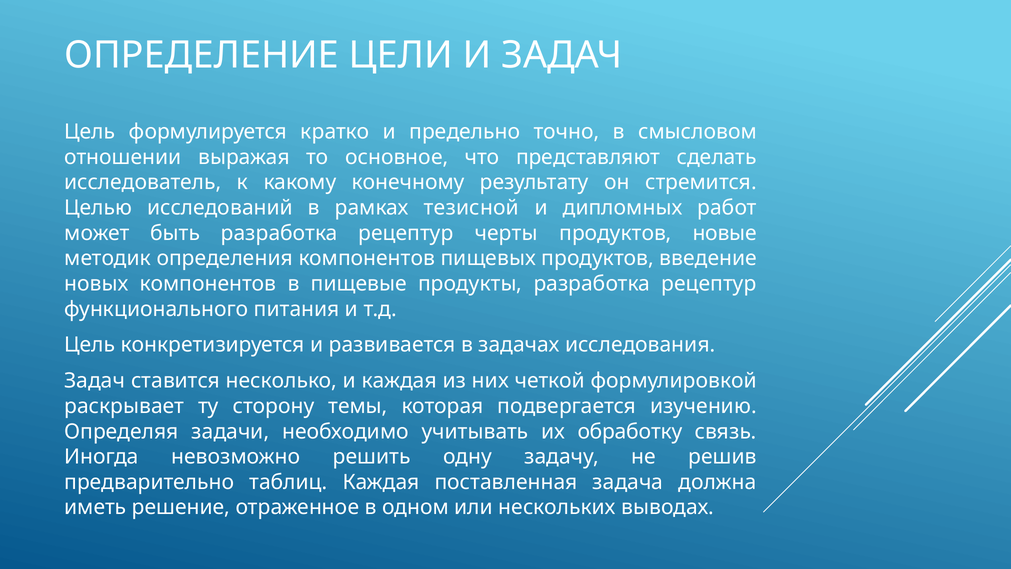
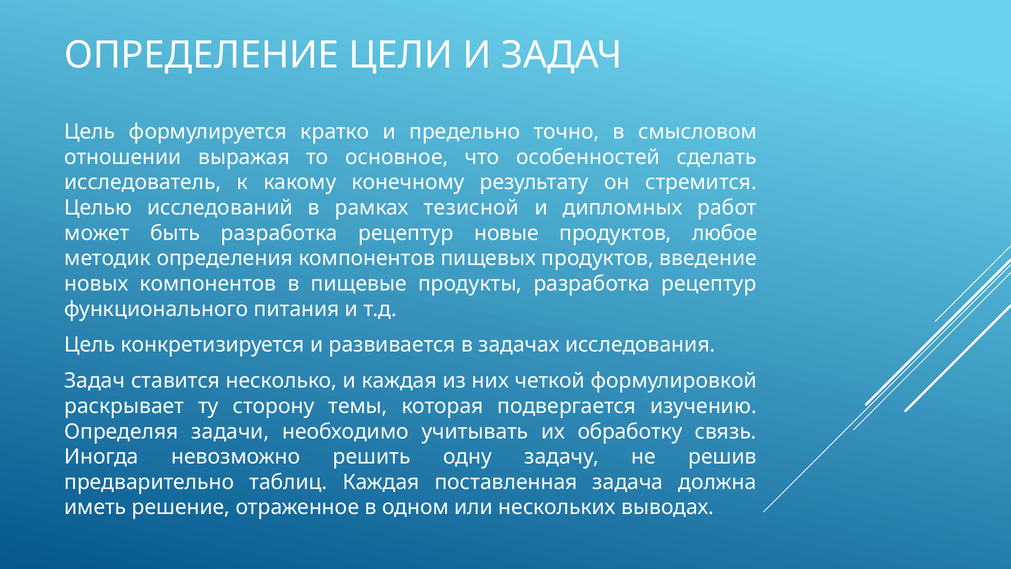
представляют: представляют -> особенностей (588, 157)
черты: черты -> новые (506, 233)
новые: новые -> любое (725, 233)
